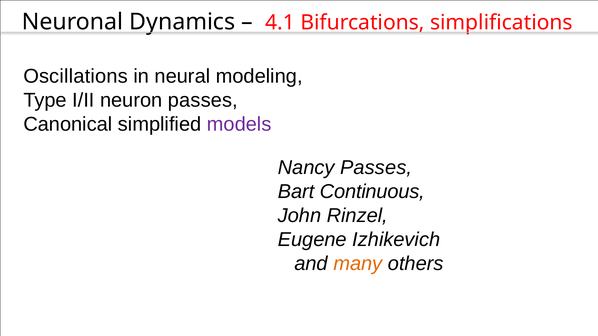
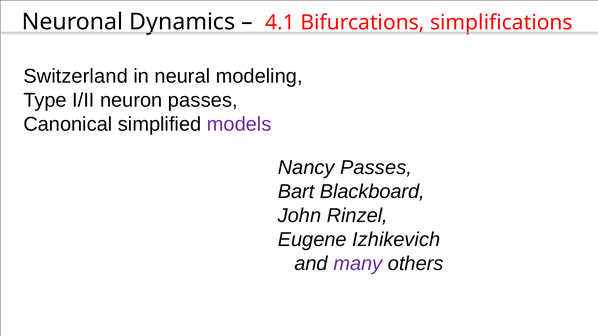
Oscillations: Oscillations -> Switzerland (76, 76)
Continuous: Continuous -> Blackboard (372, 192)
many colour: orange -> purple (358, 264)
